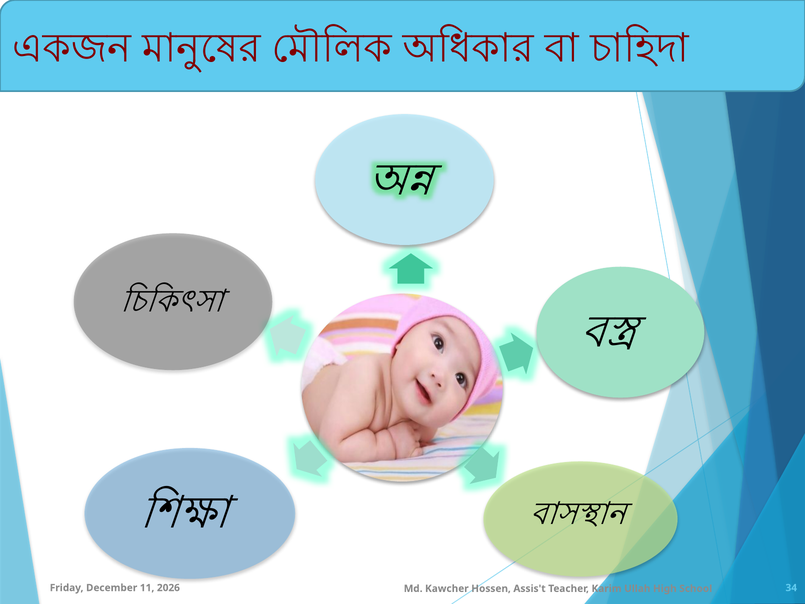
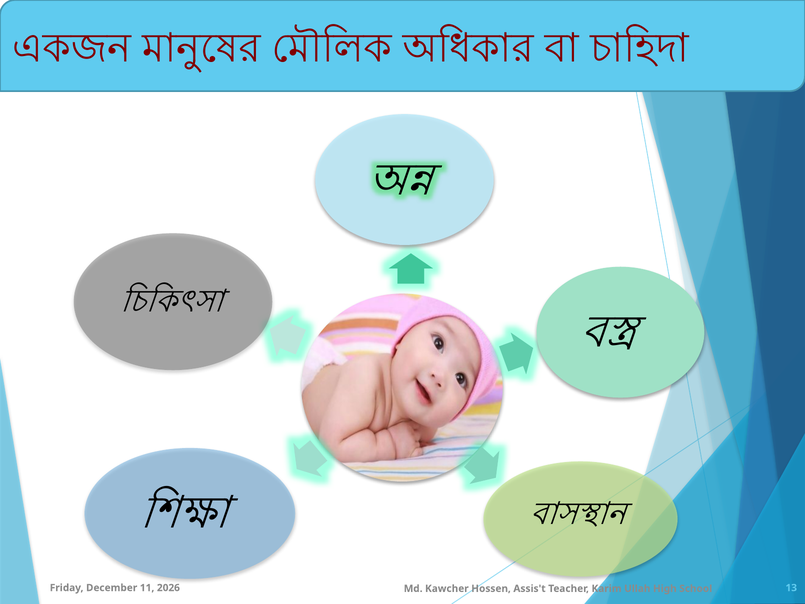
34: 34 -> 13 (791, 588)
